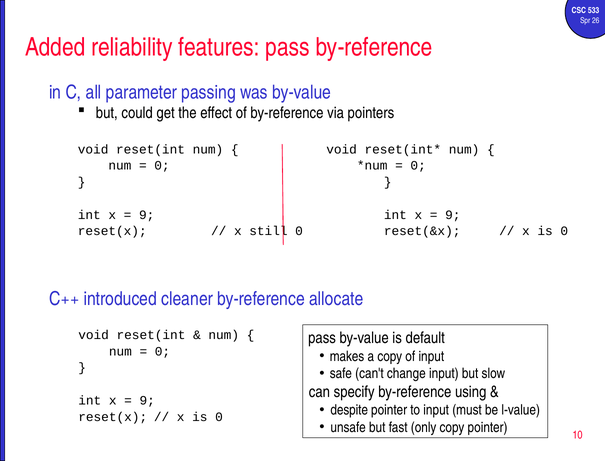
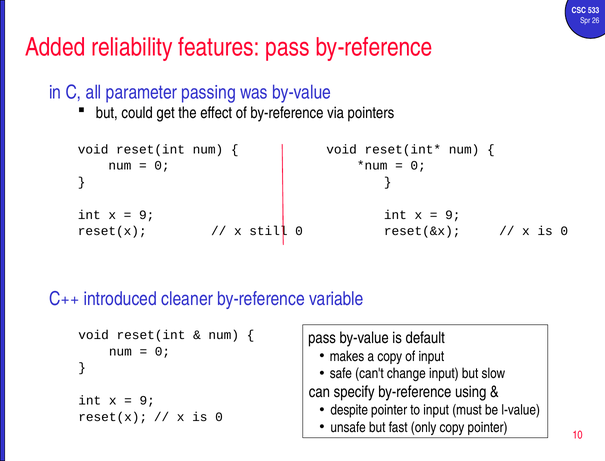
allocate: allocate -> variable (336, 299)
